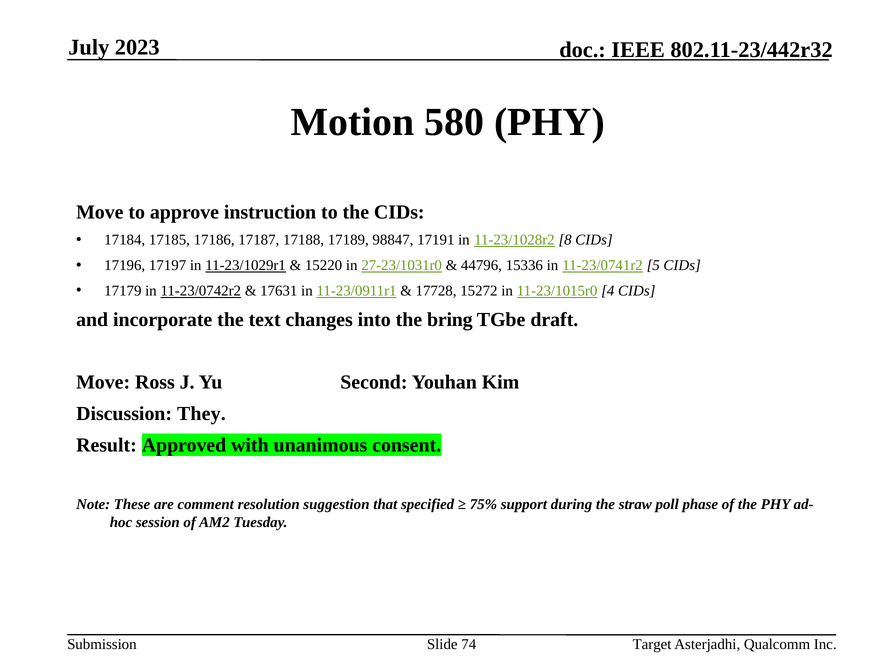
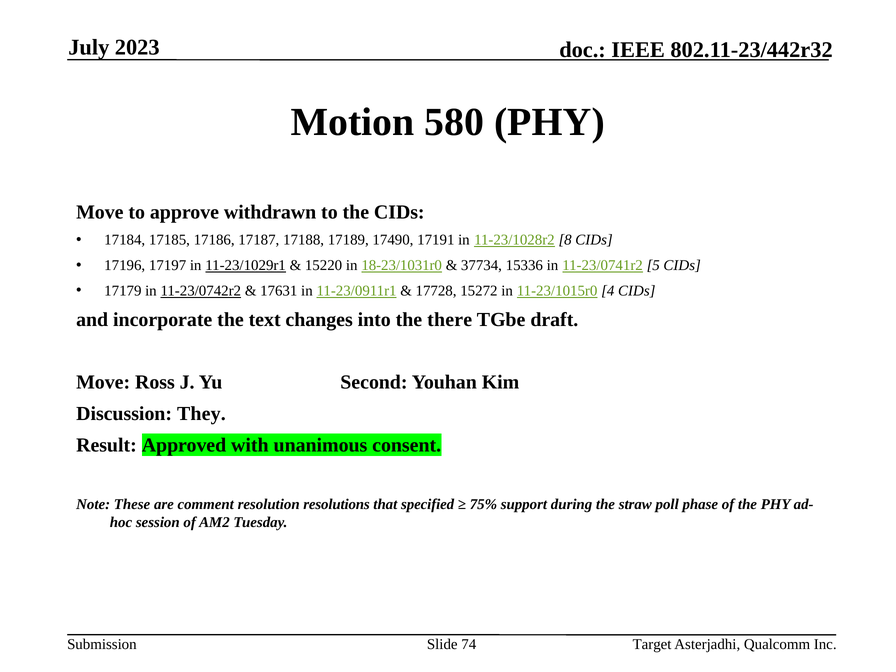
instruction: instruction -> withdrawn (270, 212)
98847: 98847 -> 17490 (393, 240)
27-23/1031r0: 27-23/1031r0 -> 18-23/1031r0 (402, 265)
44796: 44796 -> 37734 (481, 265)
bring: bring -> there (450, 320)
suggestion: suggestion -> resolutions (337, 504)
